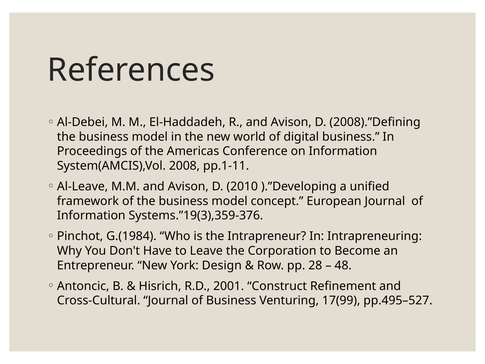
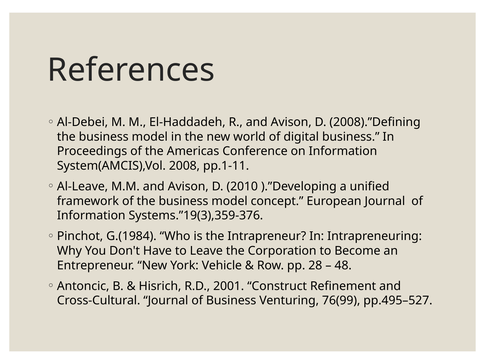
Design: Design -> Vehicle (222, 265)
17(99: 17(99 -> 76(99 (341, 300)
